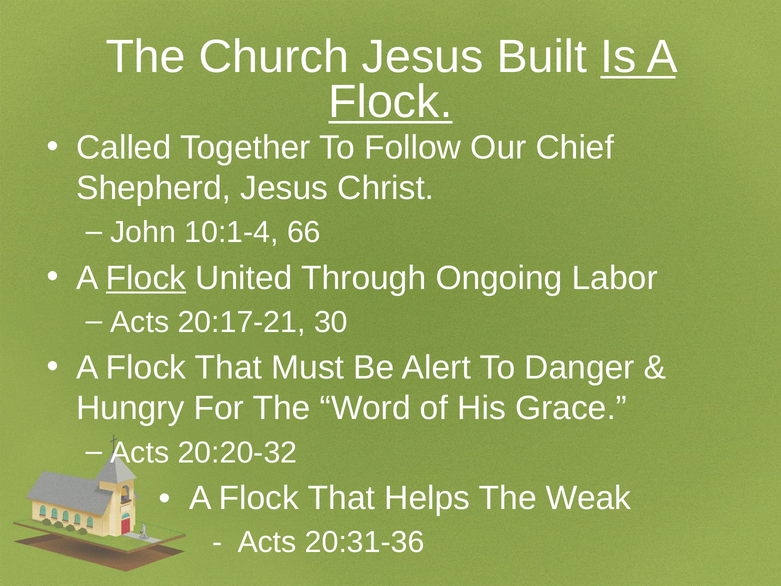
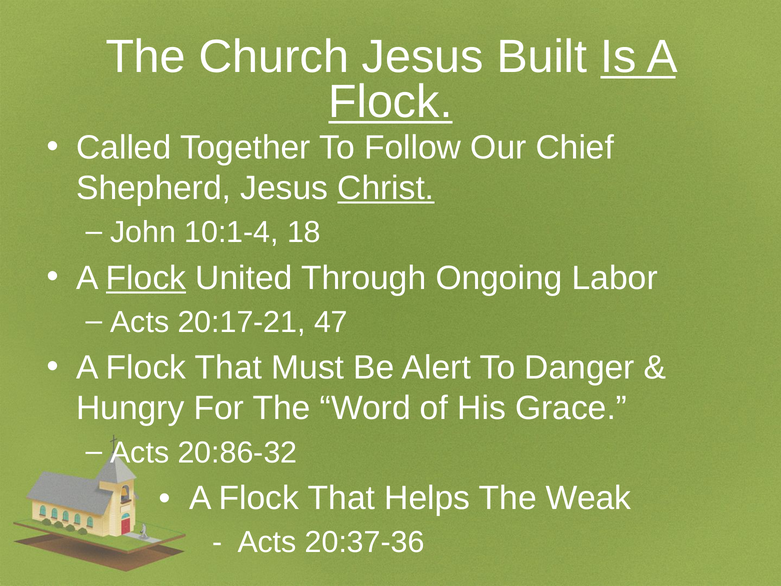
Christ underline: none -> present (386, 188)
66: 66 -> 18 (304, 232)
30: 30 -> 47 (331, 322)
20:20-32: 20:20-32 -> 20:86-32 (237, 452)
20:31-36: 20:31-36 -> 20:37-36 (365, 542)
